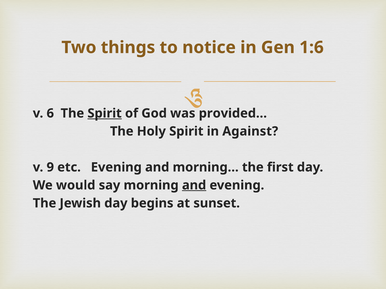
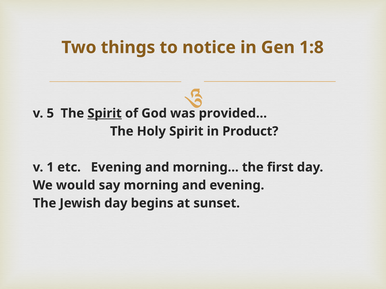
1:6: 1:6 -> 1:8 (312, 48)
6: 6 -> 5 (50, 113)
Against: Against -> Product (250, 131)
9: 9 -> 1 (50, 168)
and underline: present -> none (194, 186)
